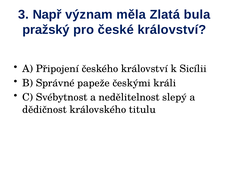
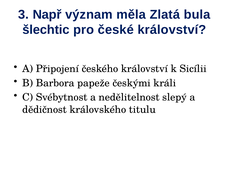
pražský: pražský -> šlechtic (46, 30)
Správné: Správné -> Barbora (55, 83)
